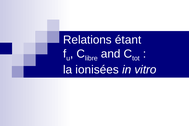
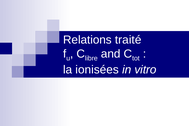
étant: étant -> traité (128, 40)
